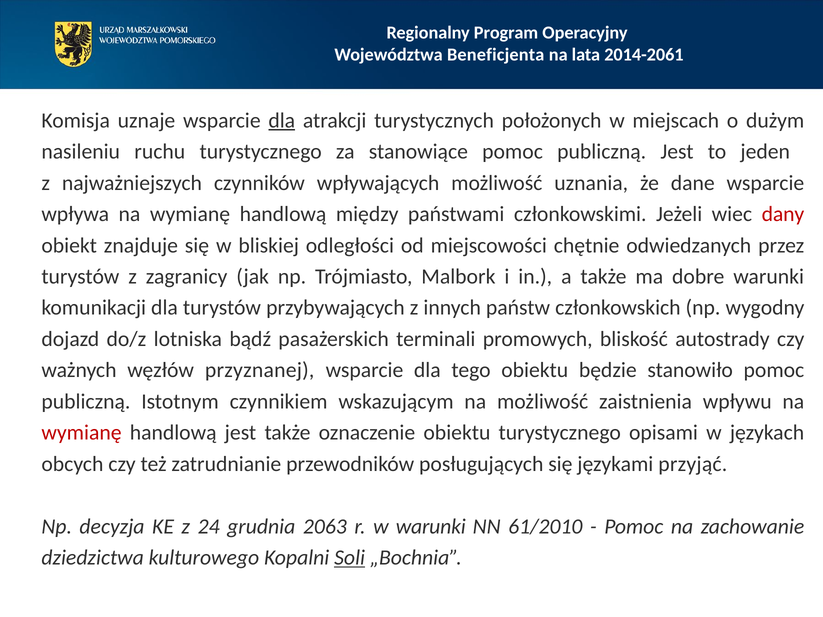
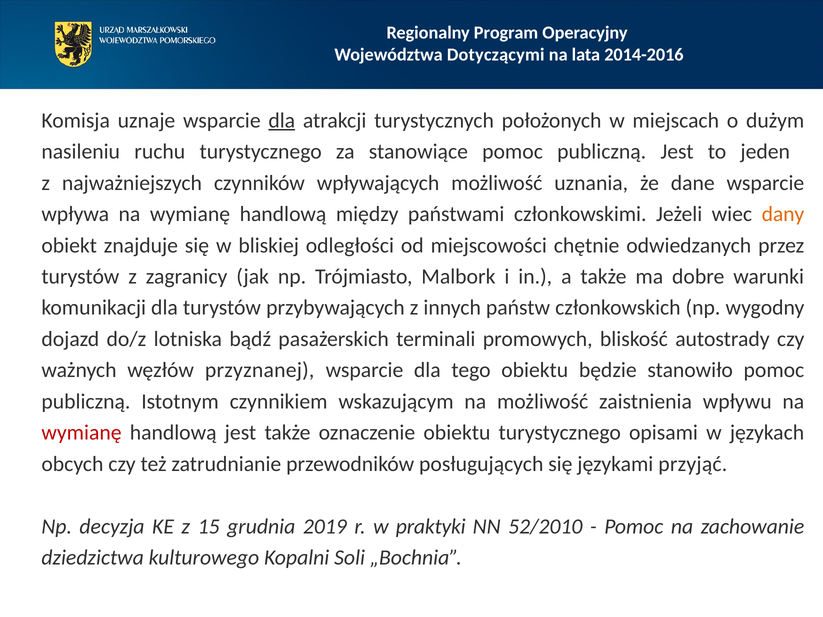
Beneficjenta: Beneficjenta -> Dotyczącymi (496, 55)
2014-2061: 2014-2061 -> 2014-2016 (644, 55)
dany colour: red -> orange (783, 214)
24: 24 -> 15 (209, 527)
2063: 2063 -> 2019 (325, 527)
w warunki: warunki -> praktyki (431, 527)
61/2010: 61/2010 -> 52/2010 (545, 527)
Soli underline: present -> none (350, 558)
